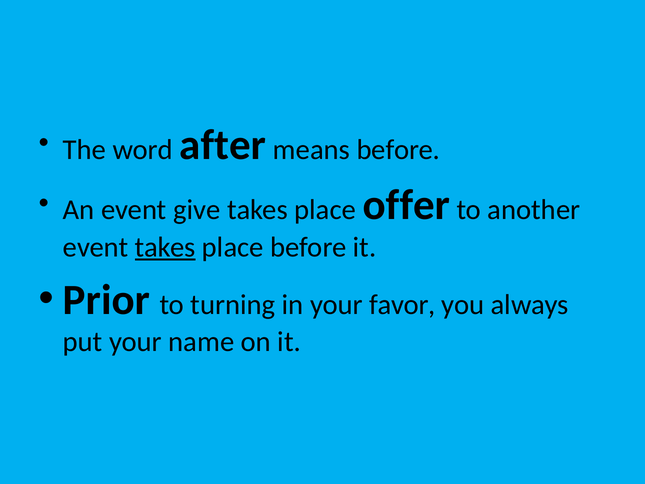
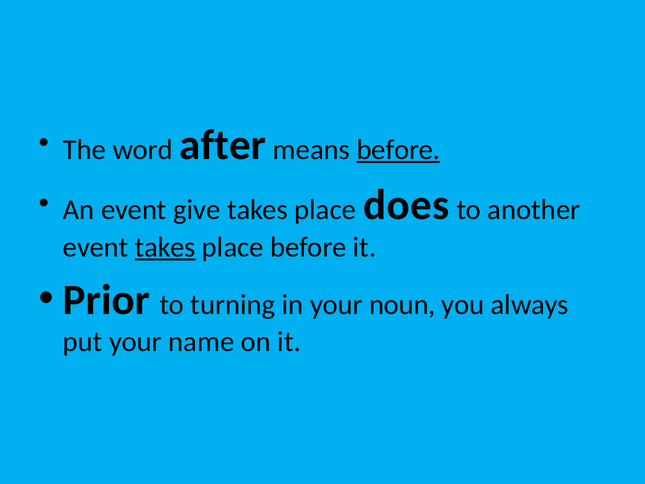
before underline: none -> present (398, 150)
offer: offer -> does (406, 205)
favor: favor -> noun (402, 304)
